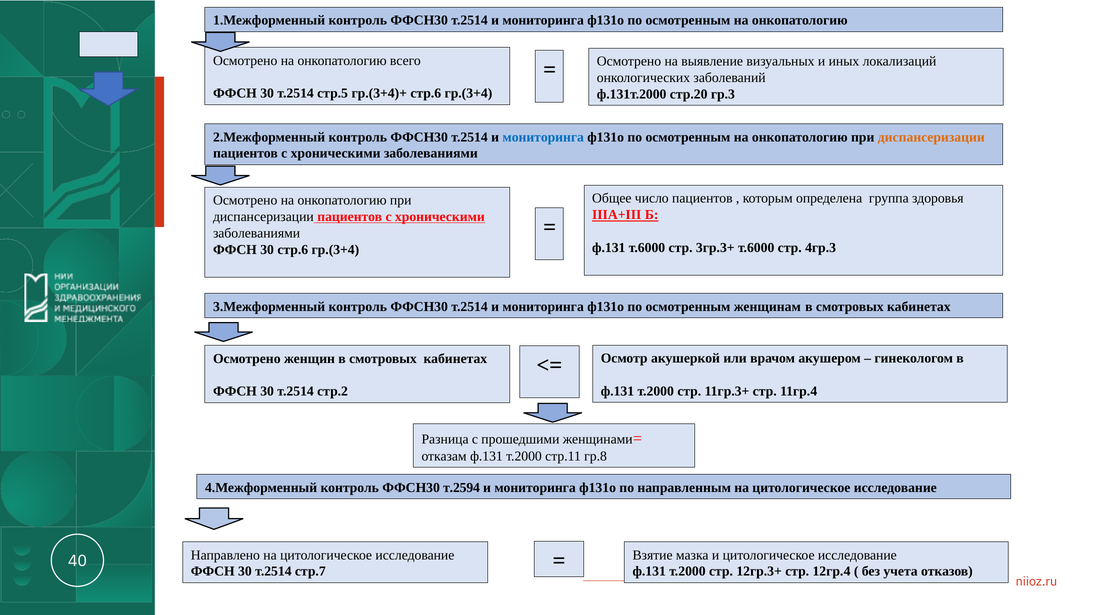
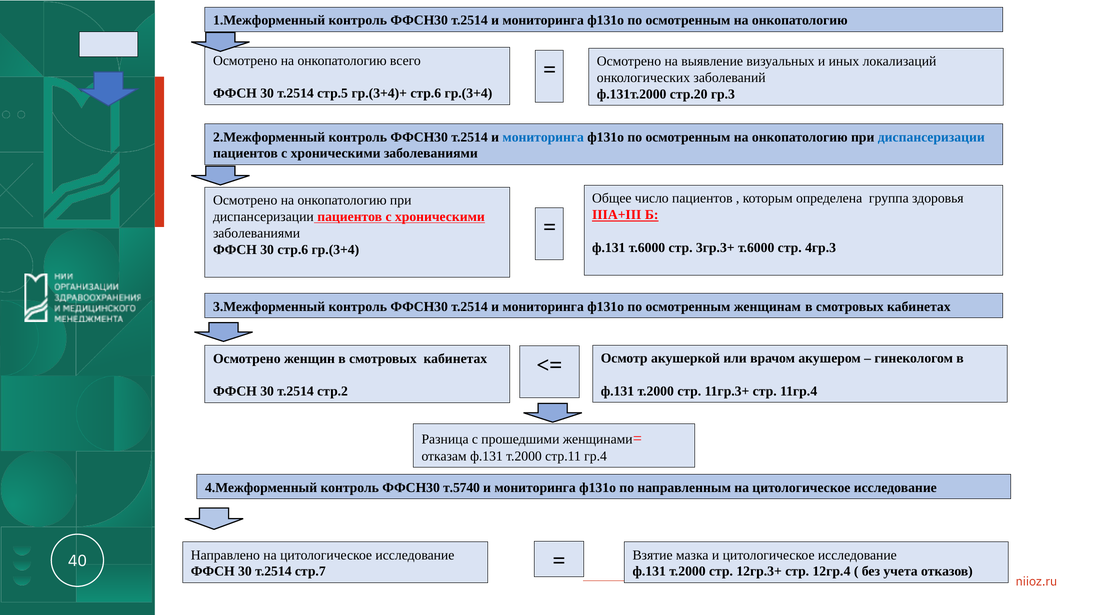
диспансеризации colour: orange -> blue (931, 137)
гр.8: гр.8 -> гр.4 (596, 457)
т.2594: т.2594 -> т.5740 (462, 488)
